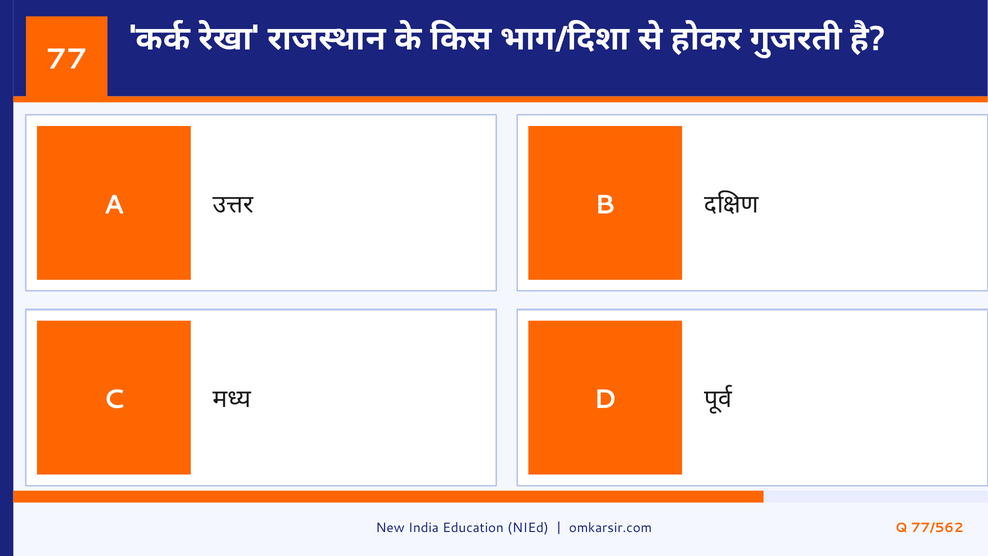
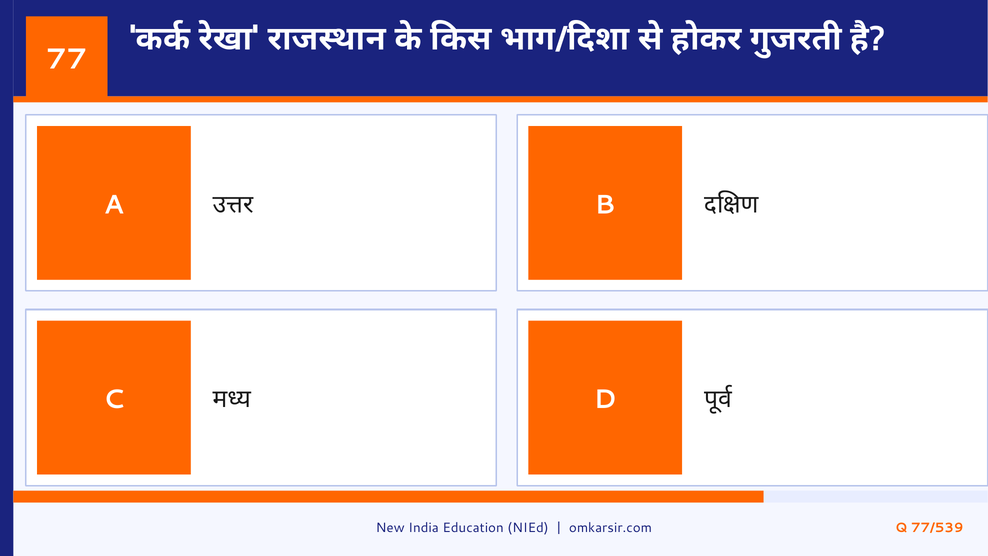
77/562: 77/562 -> 77/539 (937, 528)
